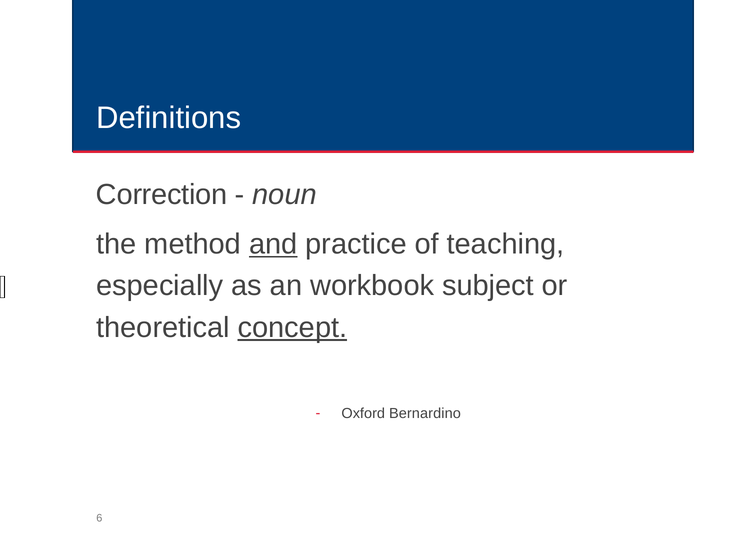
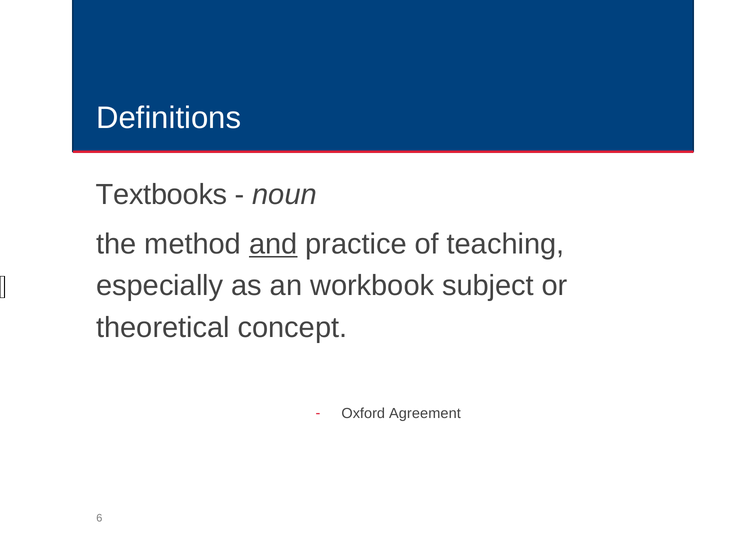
Correction: Correction -> Textbooks (162, 194)
concept underline: present -> none (292, 327)
Bernardino: Bernardino -> Agreement (425, 413)
